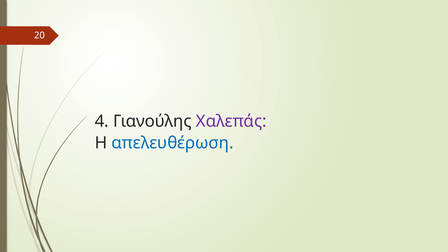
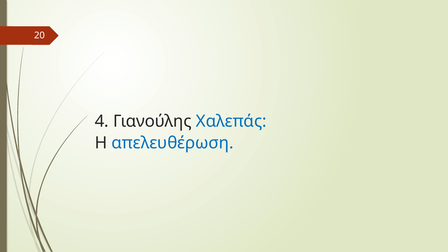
Χαλεπάς colour: purple -> blue (231, 121)
